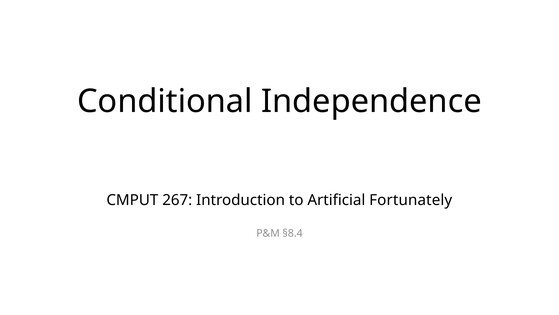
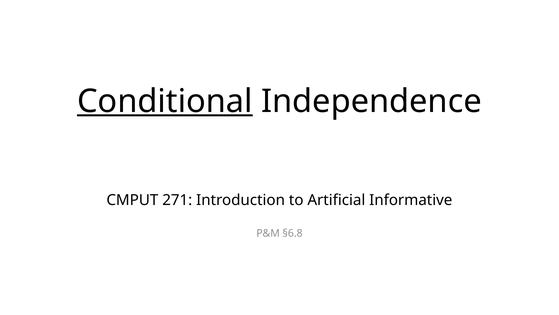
Conditional underline: none -> present (165, 101)
267: 267 -> 271 (177, 200)
Fortunately: Fortunately -> Informative (411, 200)
§8.4: §8.4 -> §6.8 (293, 233)
